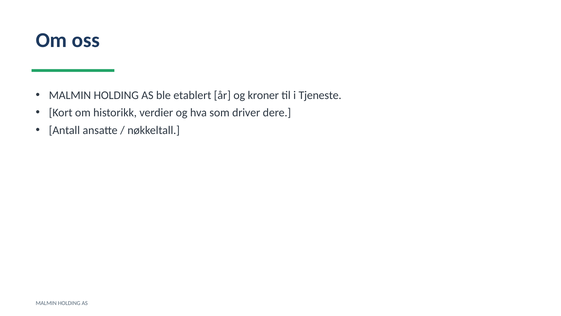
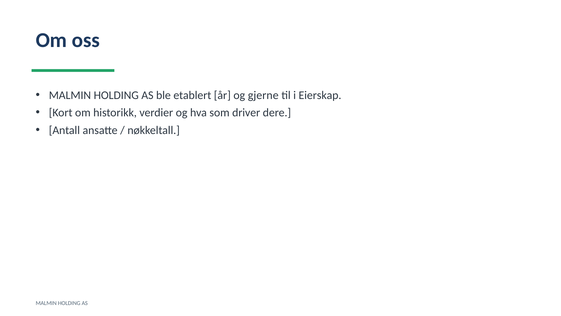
kroner: kroner -> gjerne (263, 95)
Tjeneste: Tjeneste -> Eierskap (320, 95)
